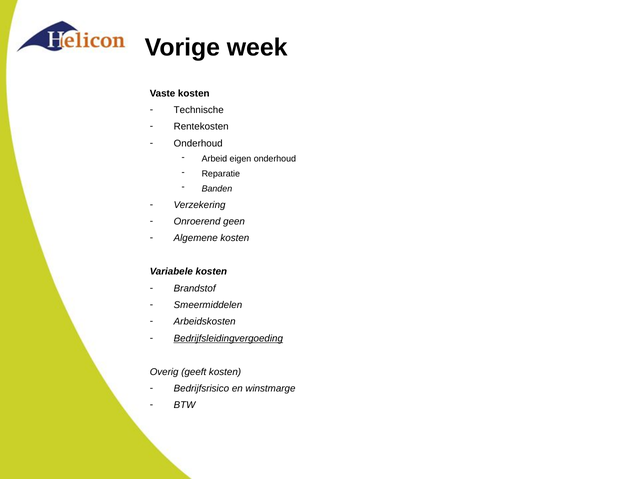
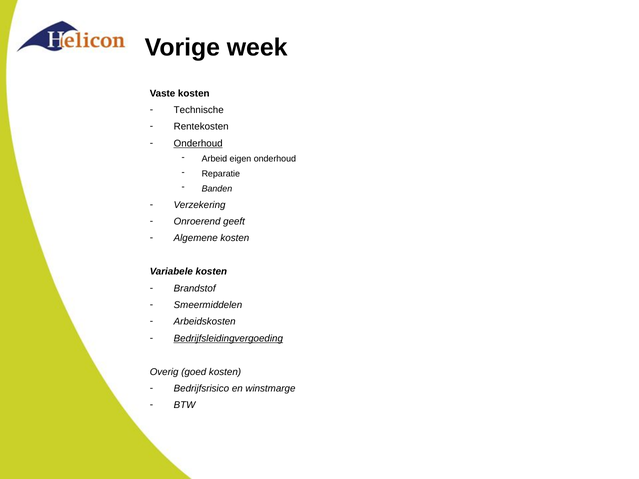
Onderhoud underline: none -> present (198, 143)
geen: geen -> geeft (234, 222)
geeft: geeft -> goed (194, 372)
